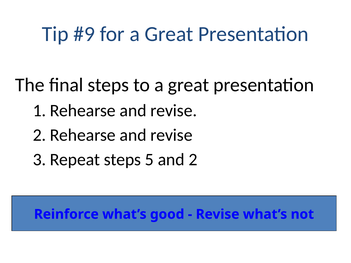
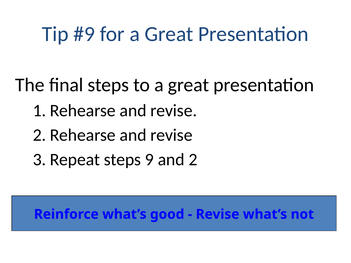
5: 5 -> 9 (149, 160)
